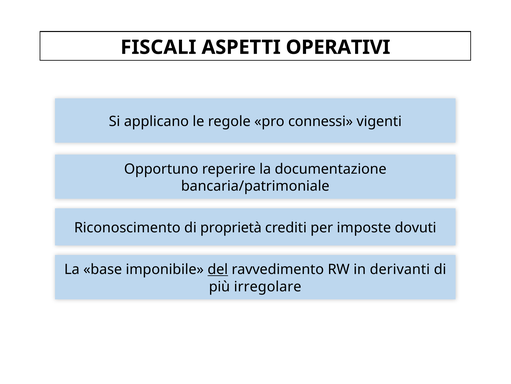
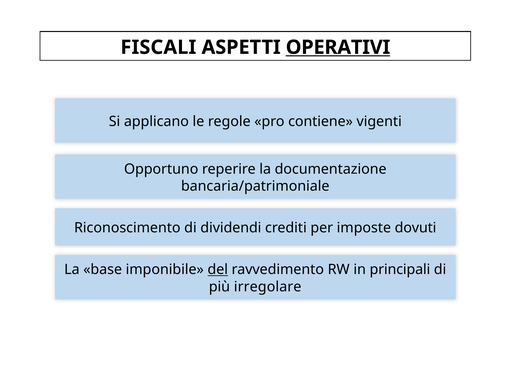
OPERATIVI underline: none -> present (338, 47)
connessi: connessi -> contiene (321, 121)
proprietà: proprietà -> dividendi (231, 227)
derivanti: derivanti -> principali (400, 269)
